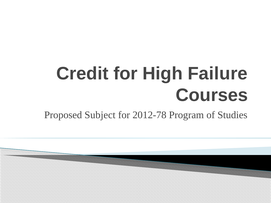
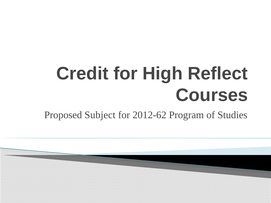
Failure: Failure -> Reflect (218, 74)
2012-78: 2012-78 -> 2012-62 (149, 115)
